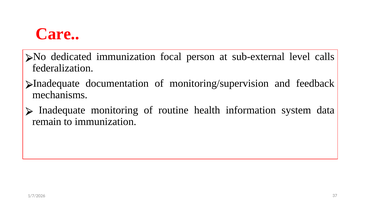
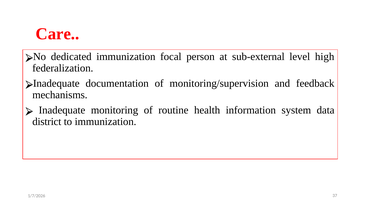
calls: calls -> high (325, 57)
remain: remain -> district (47, 122)
